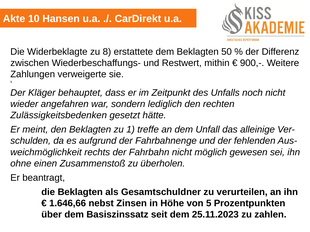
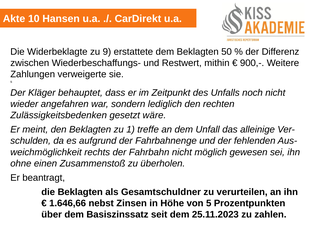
8: 8 -> 9 (107, 52)
hätte: hätte -> wäre (154, 116)
